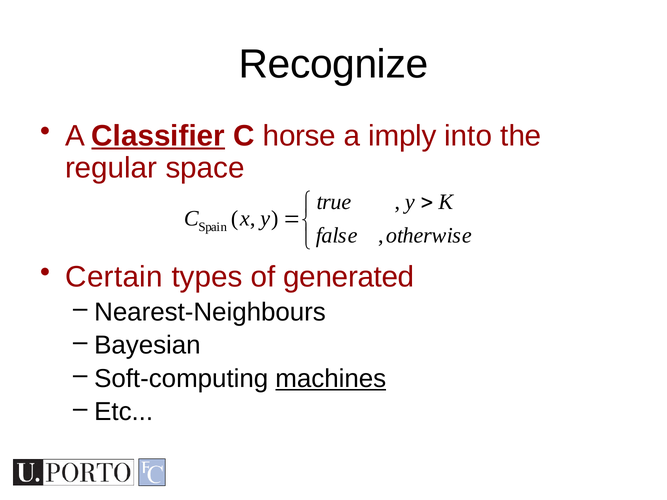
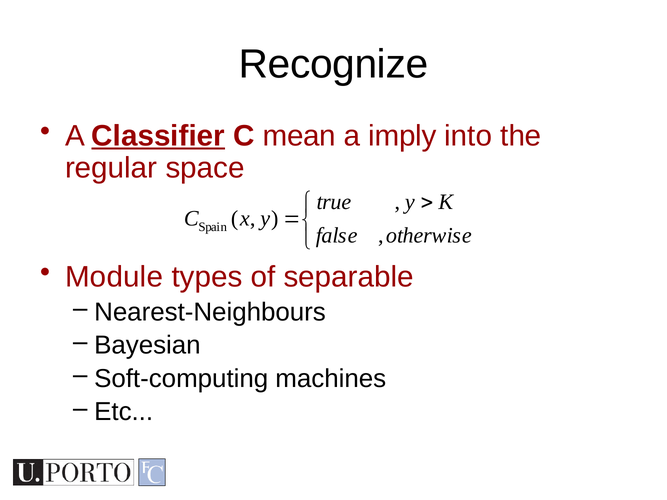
horse: horse -> mean (299, 136)
Certain: Certain -> Module (114, 277)
generated: generated -> separable (349, 277)
machines underline: present -> none (331, 379)
